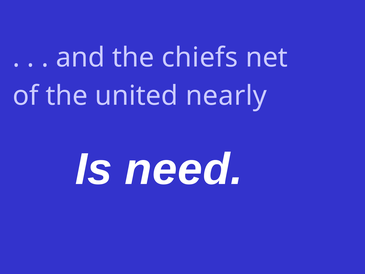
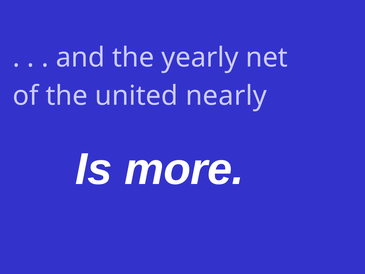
chiefs: chiefs -> yearly (200, 57)
need: need -> more (184, 169)
